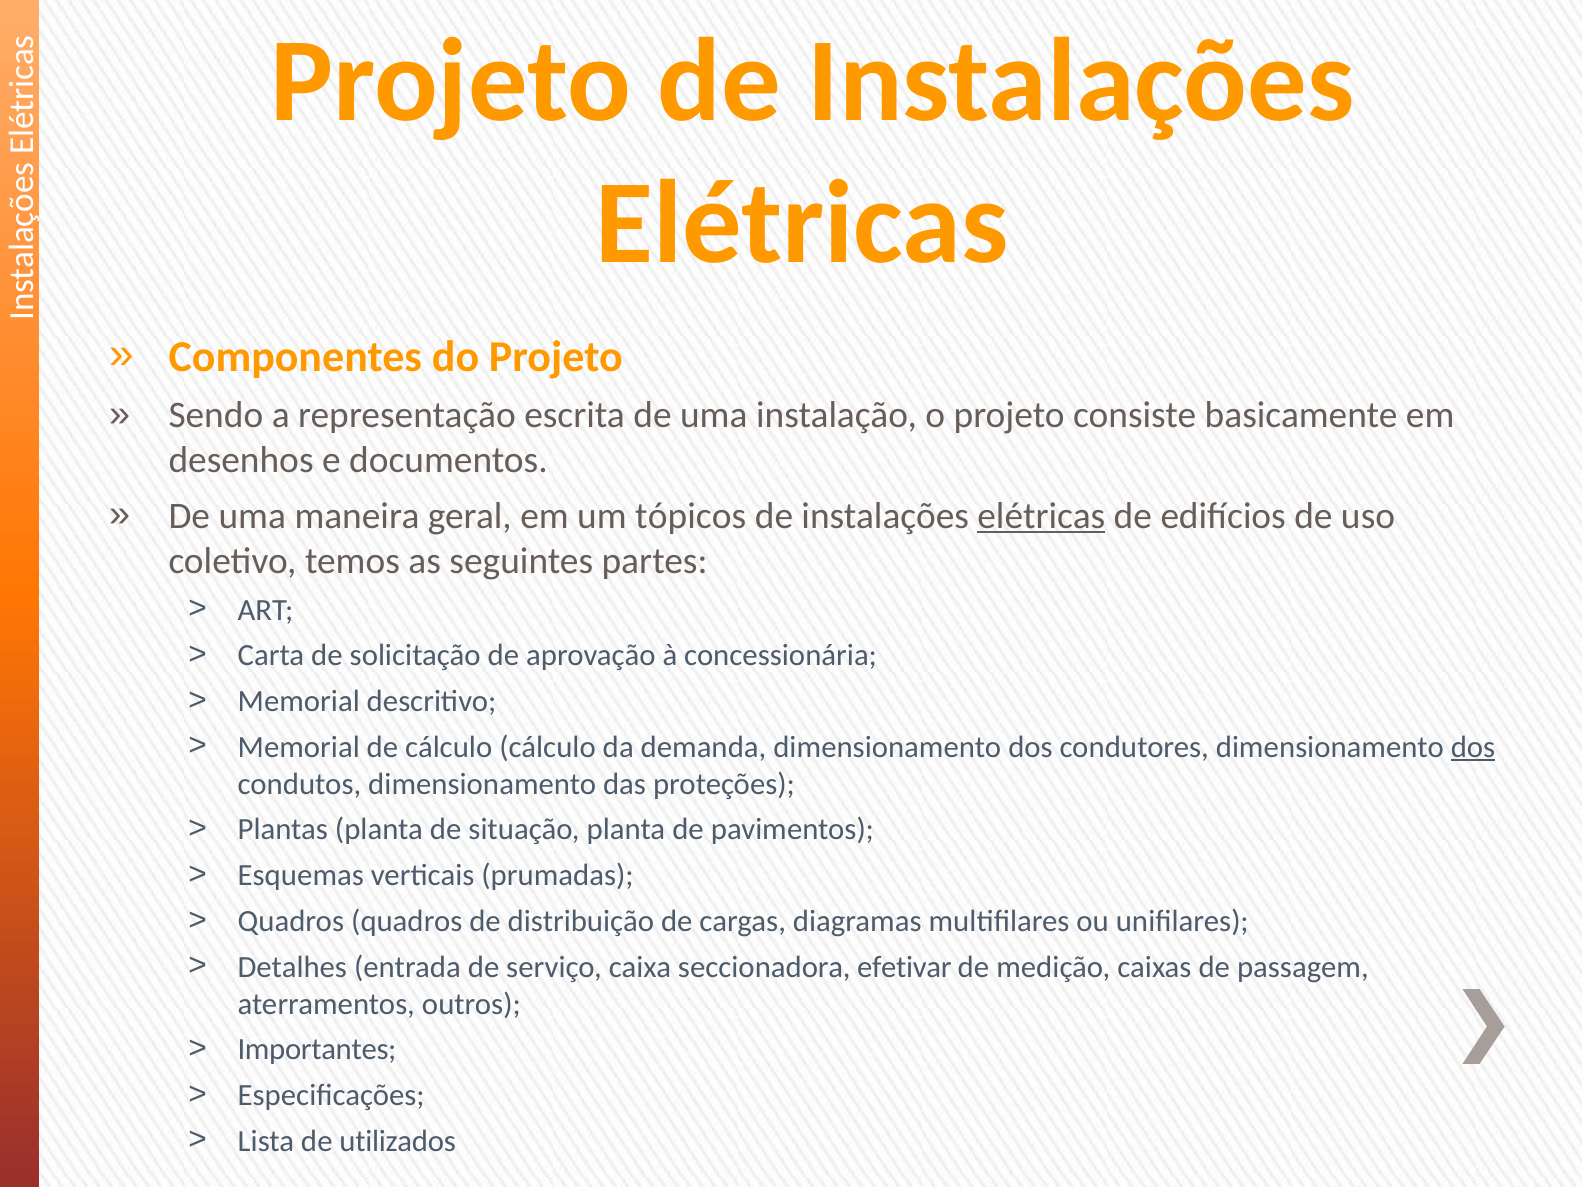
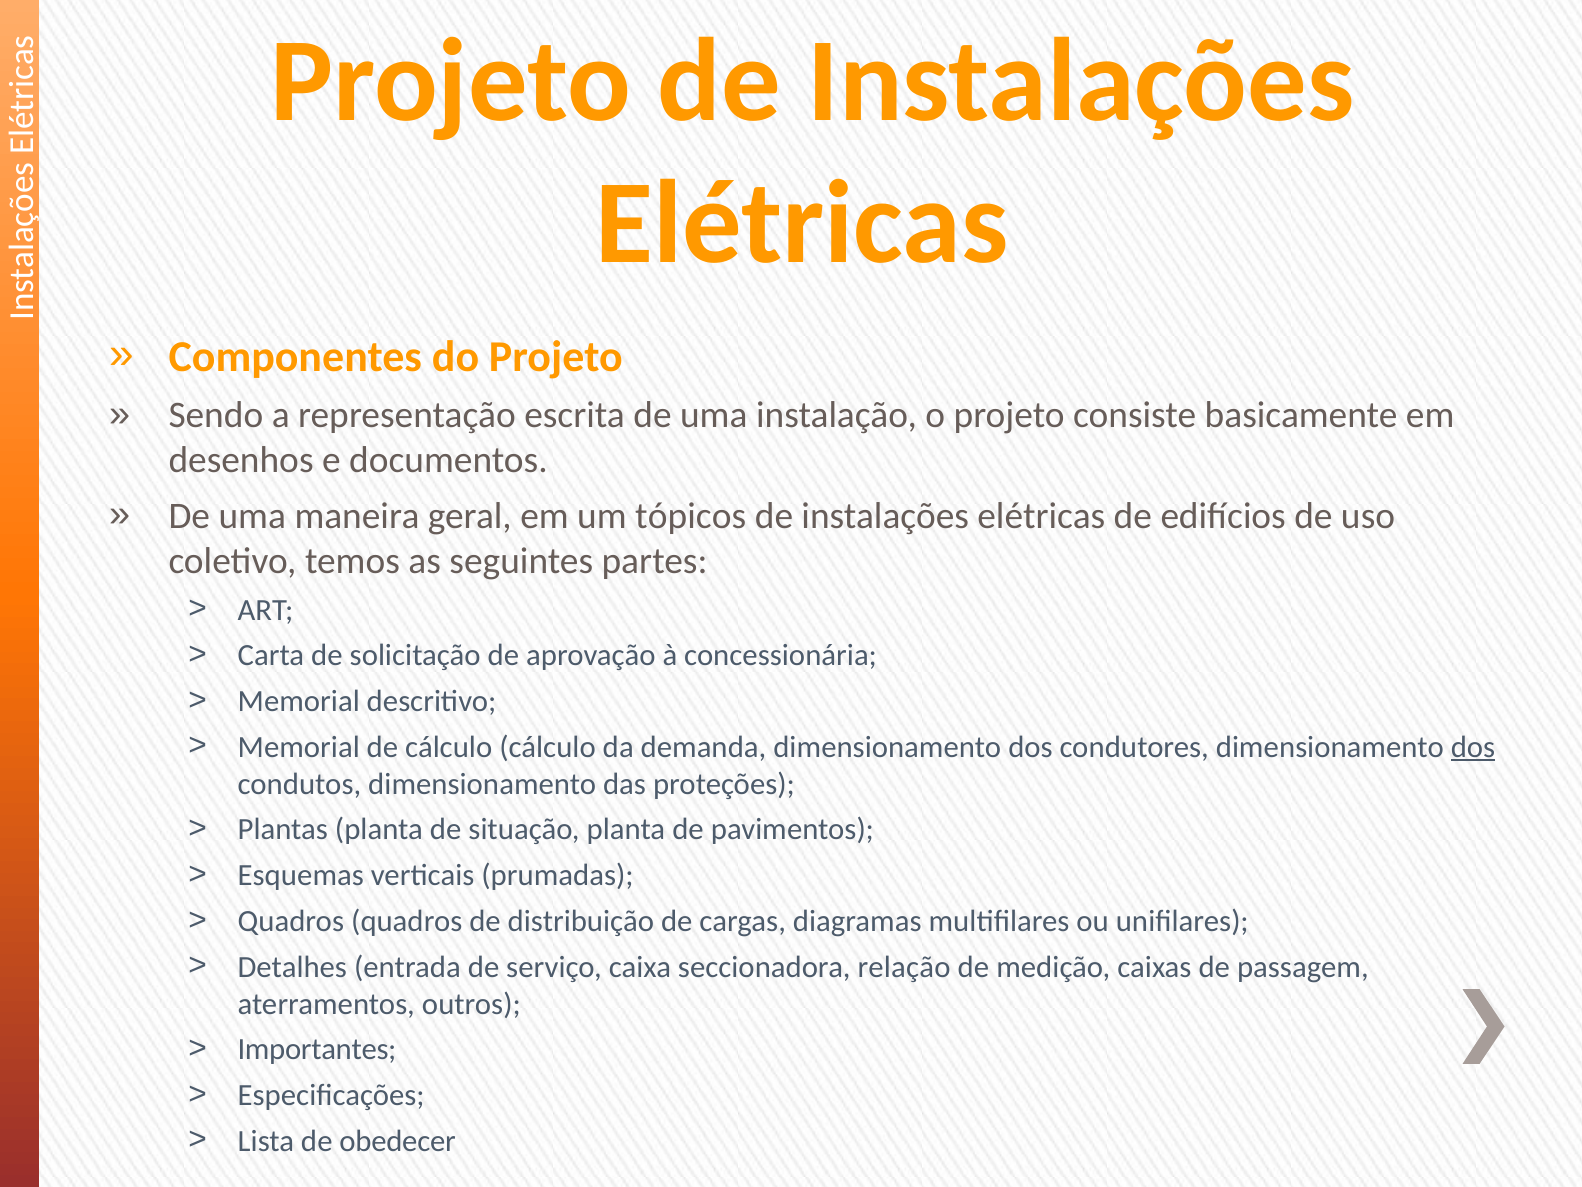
elétricas underline: present -> none (1041, 516)
efetivar: efetivar -> relação (904, 967)
utilizados: utilizados -> obedecer (398, 1141)
